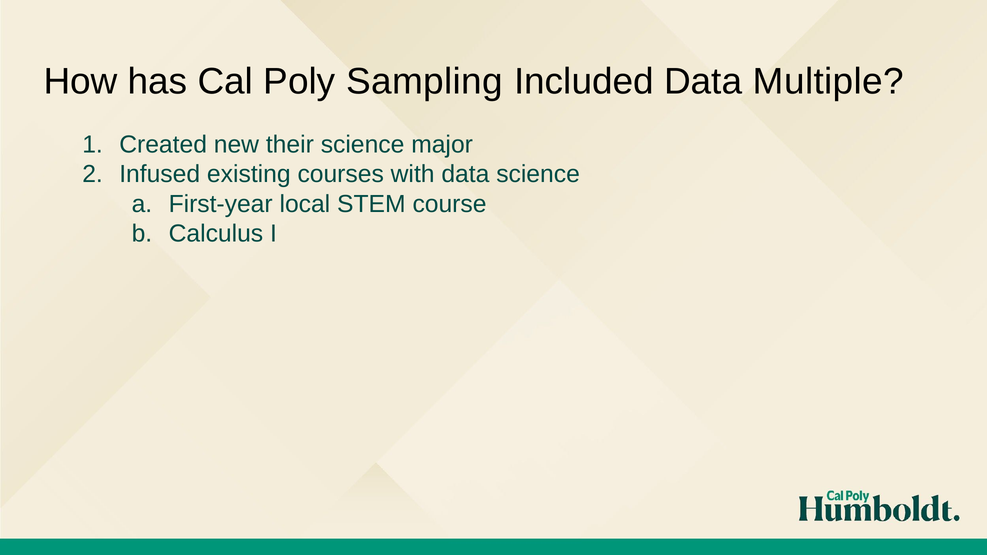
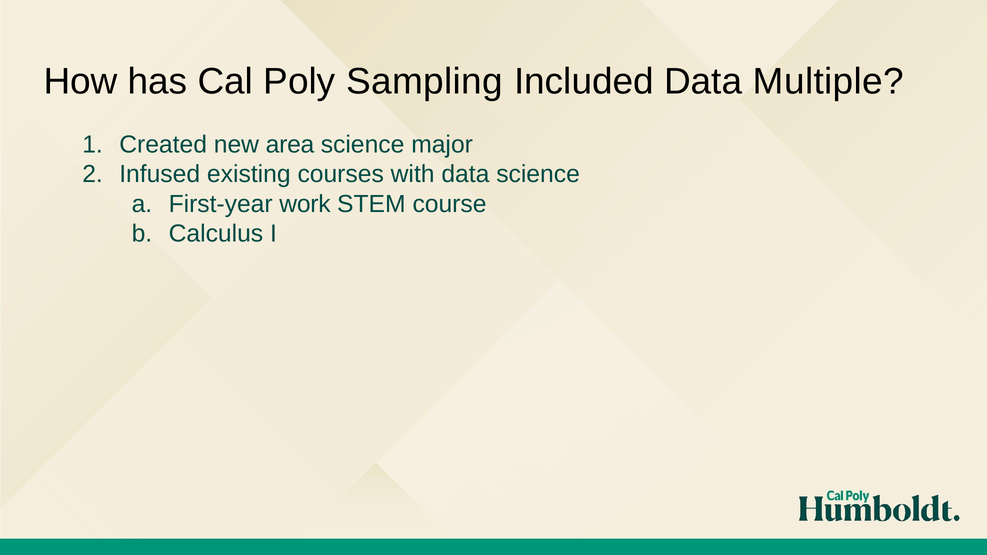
their: their -> area (290, 145)
local: local -> work (305, 204)
